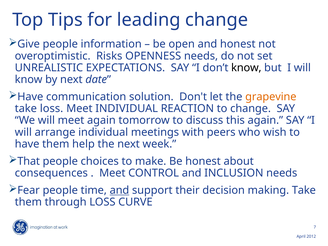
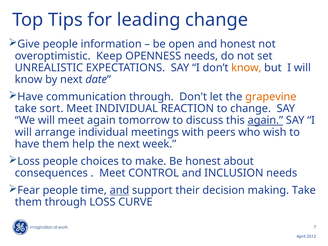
Risks: Risks -> Keep (109, 56)
know colour: black -> orange (246, 68)
communication solution: solution -> through (151, 97)
take loss: loss -> sort (52, 109)
again underline: none -> present (265, 120)
That: That -> Loss (29, 161)
